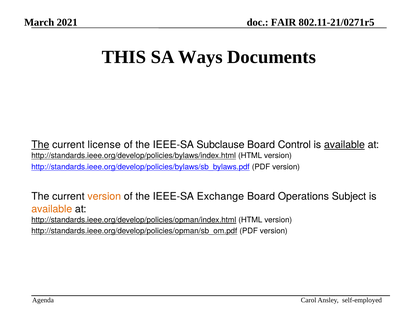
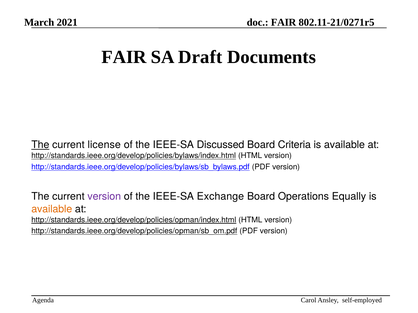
THIS: THIS -> FAIR (124, 57)
Ways: Ways -> Draft (200, 57)
Subclause: Subclause -> Discussed (220, 145)
Control: Control -> Criteria (294, 145)
available underline: present -> none (344, 145)
version colour: orange -> purple (104, 197)
Subject: Subject -> Equally (349, 197)
